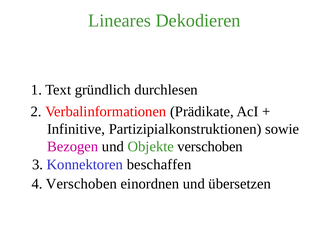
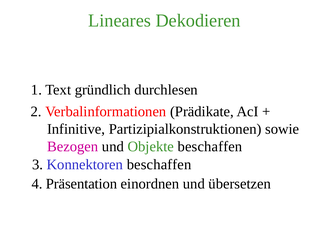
Objekte verschoben: verschoben -> beschaffen (210, 146)
4 Verschoben: Verschoben -> Präsentation (82, 184)
